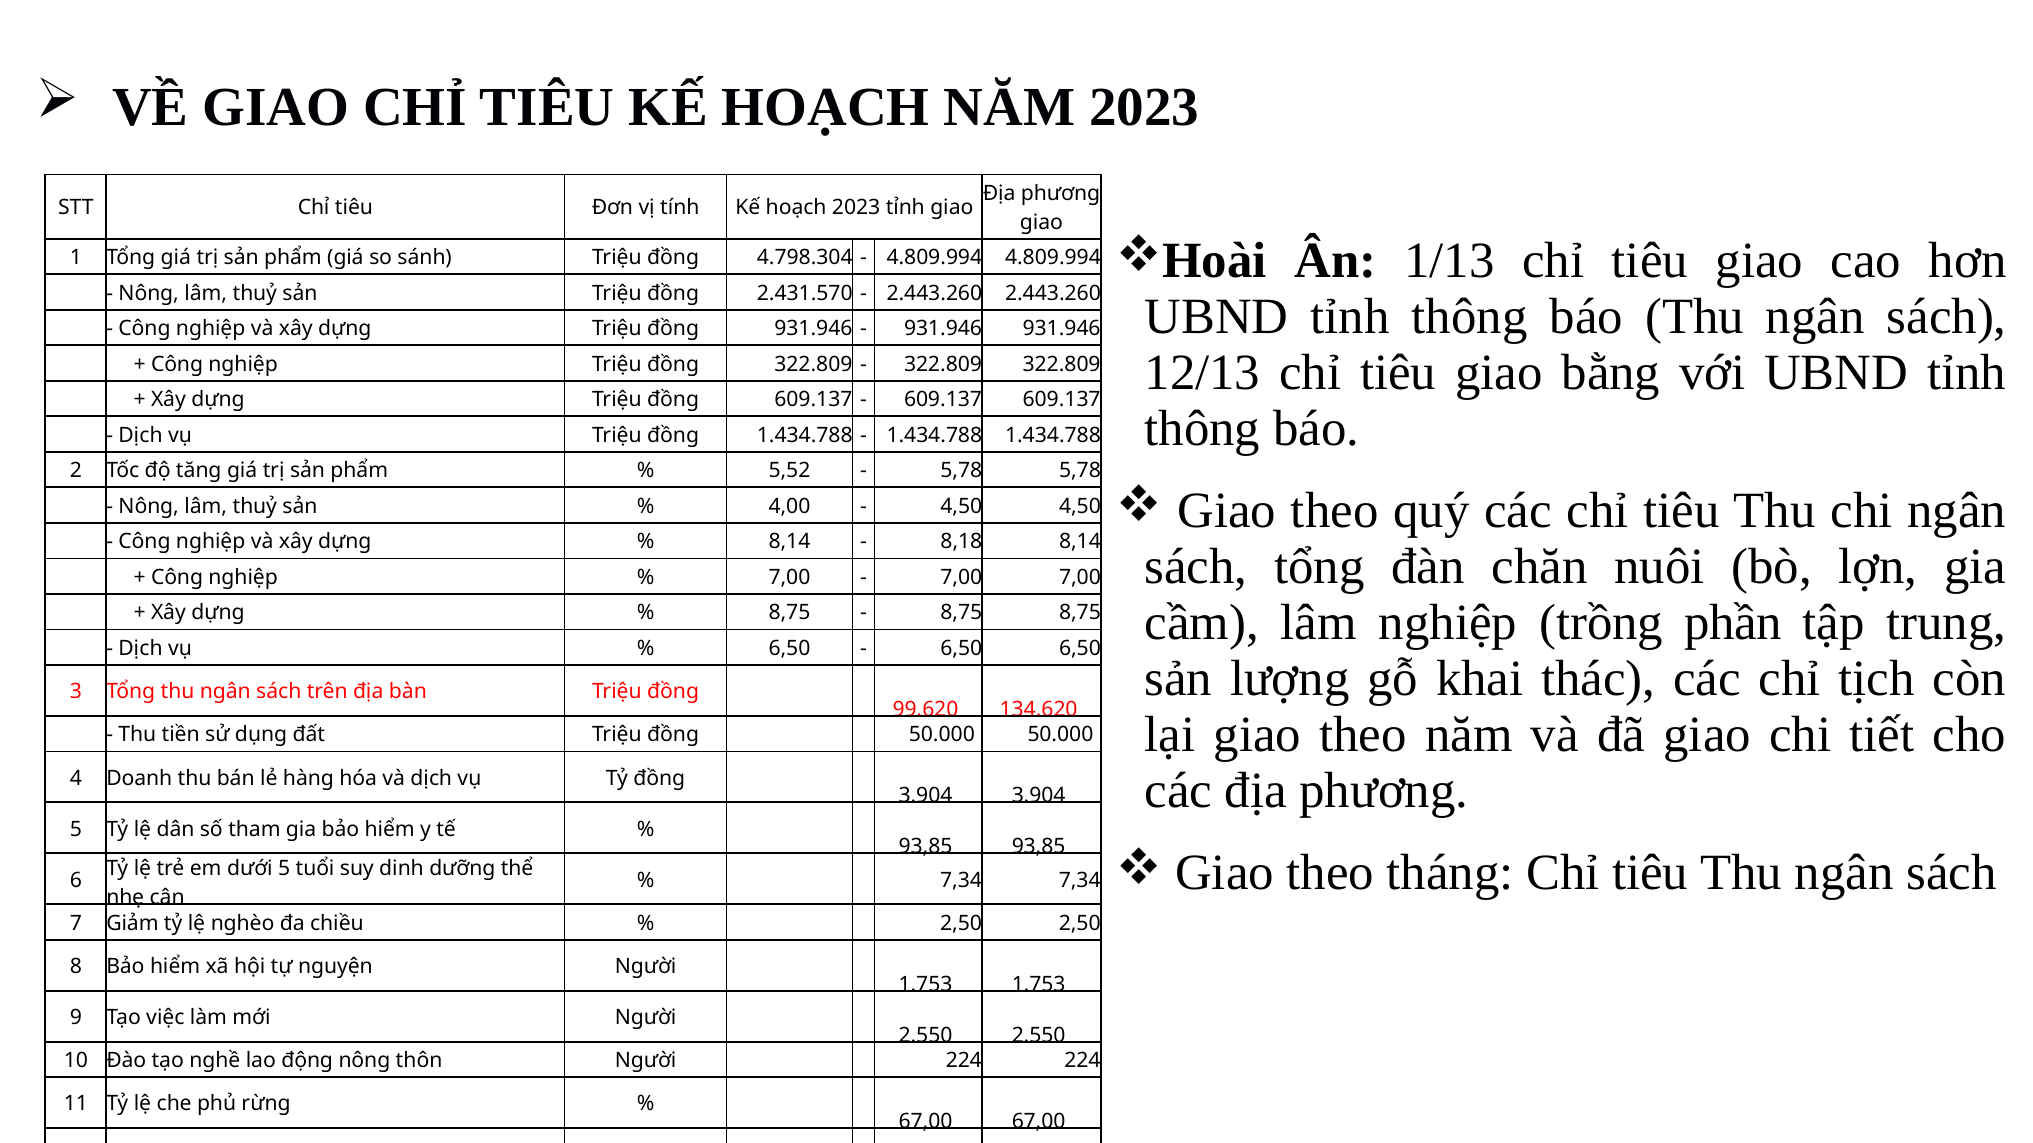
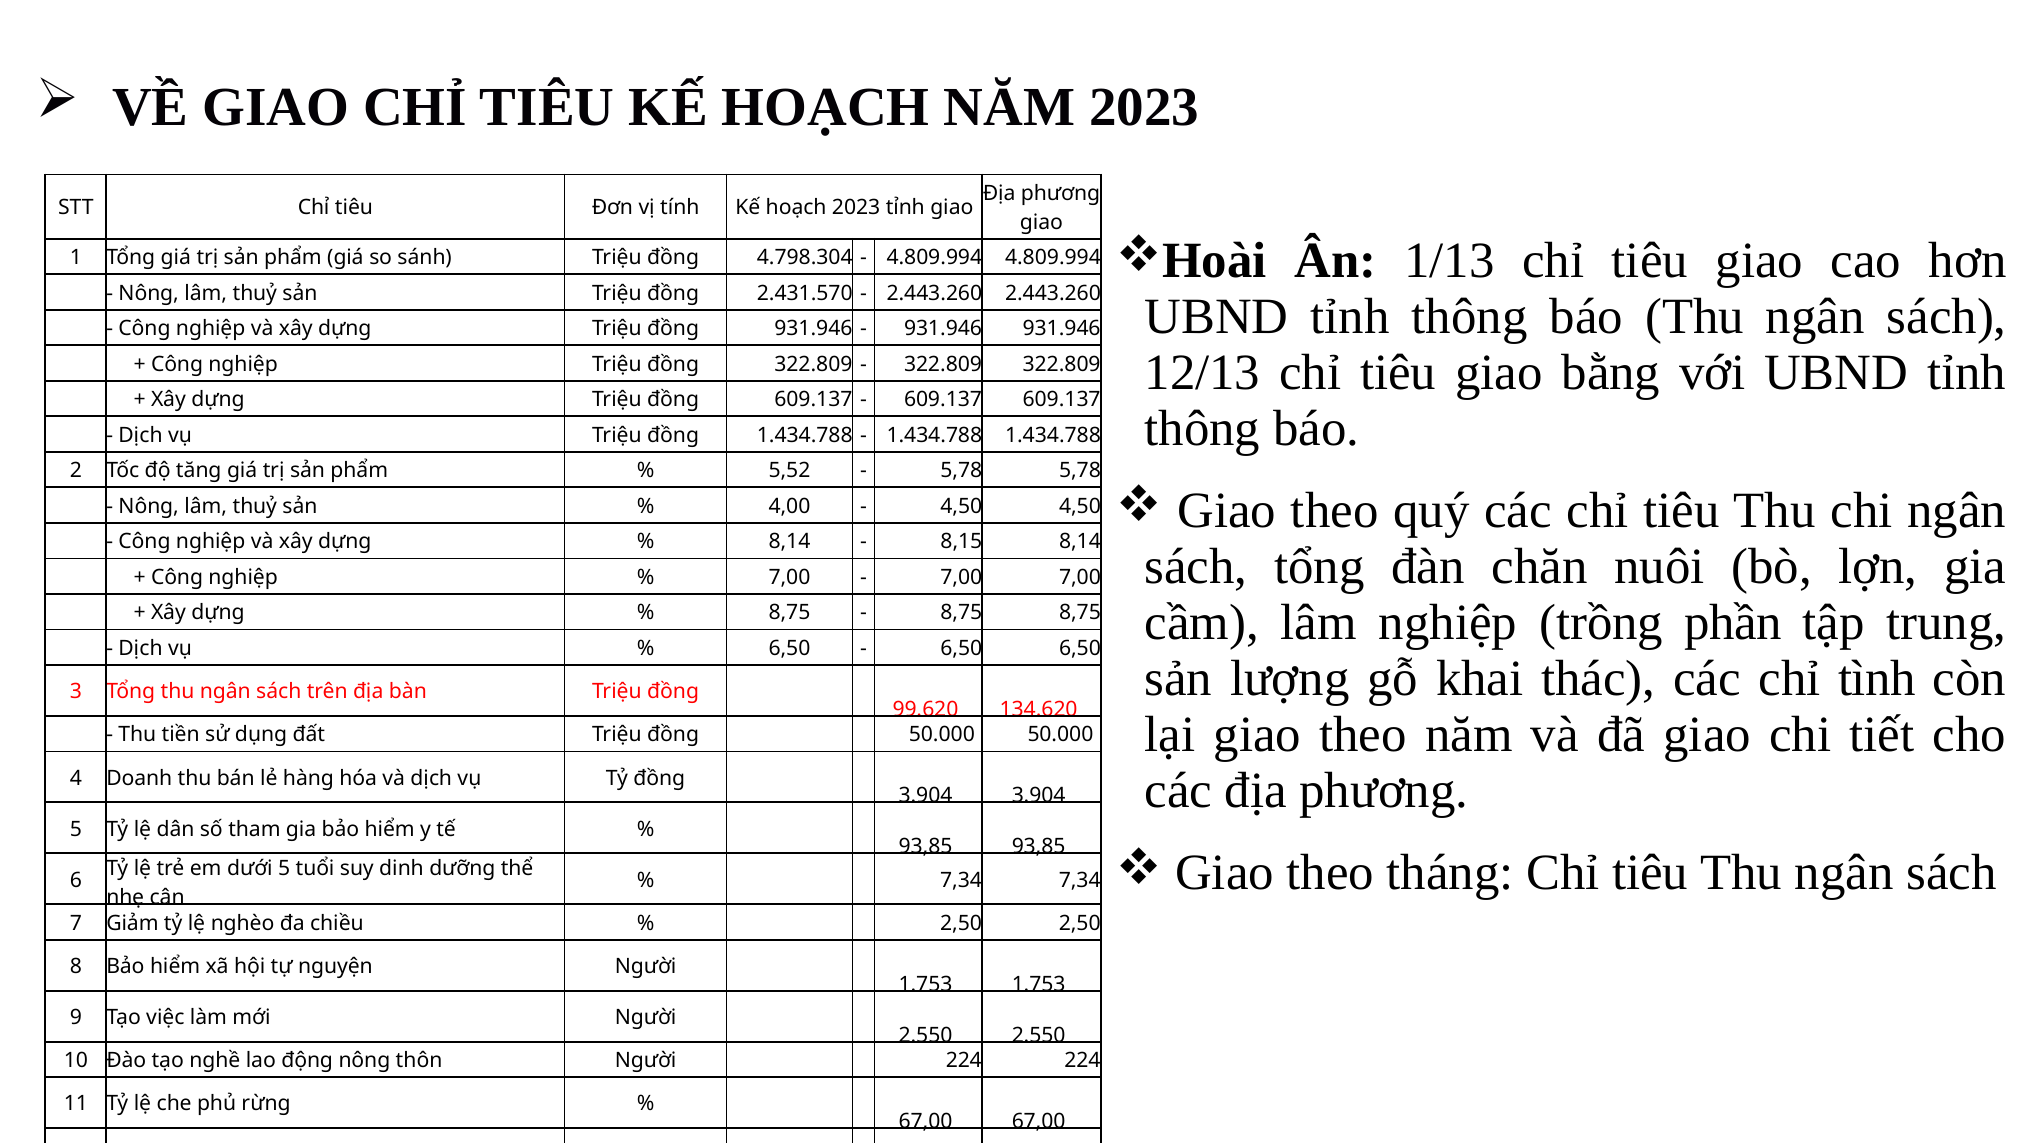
8,18: 8,18 -> 8,15 (961, 542)
tịch: tịch -> tình (1877, 679)
